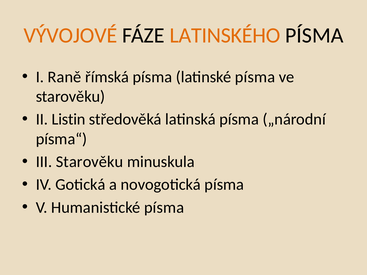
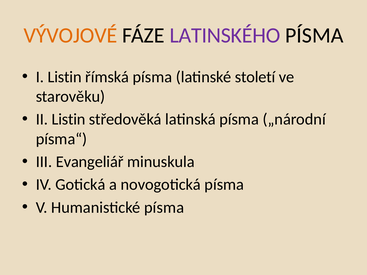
LATINSKÉHO colour: orange -> purple (225, 35)
I Raně: Raně -> Listin (65, 77)
latinské písma: písma -> století (255, 77)
III Starověku: Starověku -> Evangeliář (90, 162)
